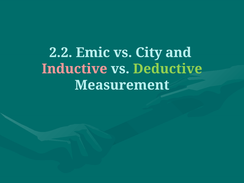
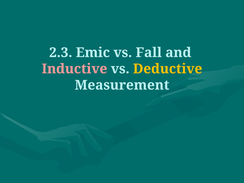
2.2: 2.2 -> 2.3 (61, 53)
City: City -> Fall (149, 53)
Deductive colour: light green -> yellow (168, 69)
